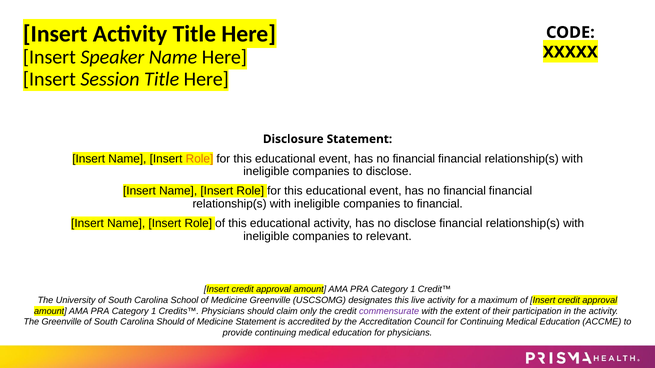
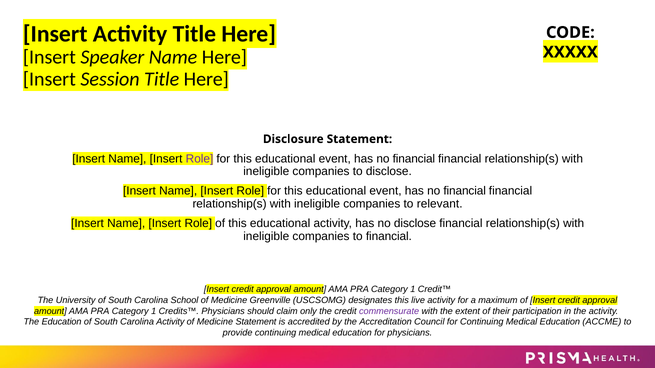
Role colour: orange -> purple (200, 159)
to financial: financial -> relevant (440, 204)
to relevant: relevant -> financial (389, 236)
The Greenville: Greenville -> Education (62, 322)
Carolina Should: Should -> Activity (170, 322)
